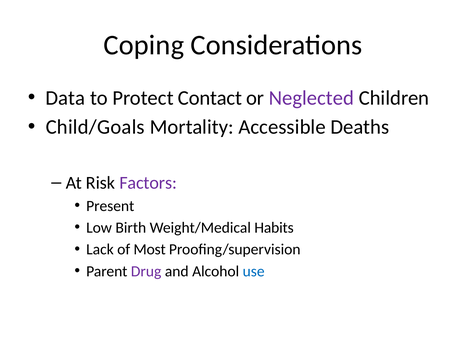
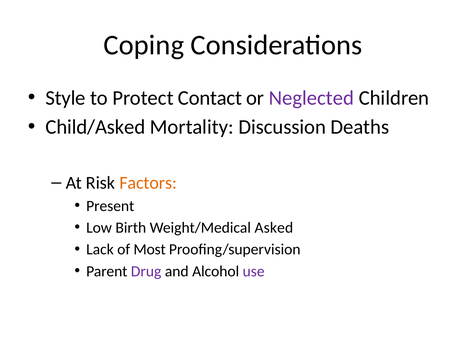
Data: Data -> Style (65, 98)
Child/Goals: Child/Goals -> Child/Asked (95, 127)
Accessible: Accessible -> Discussion (282, 127)
Factors colour: purple -> orange (148, 183)
Habits: Habits -> Asked (274, 227)
use colour: blue -> purple (254, 271)
